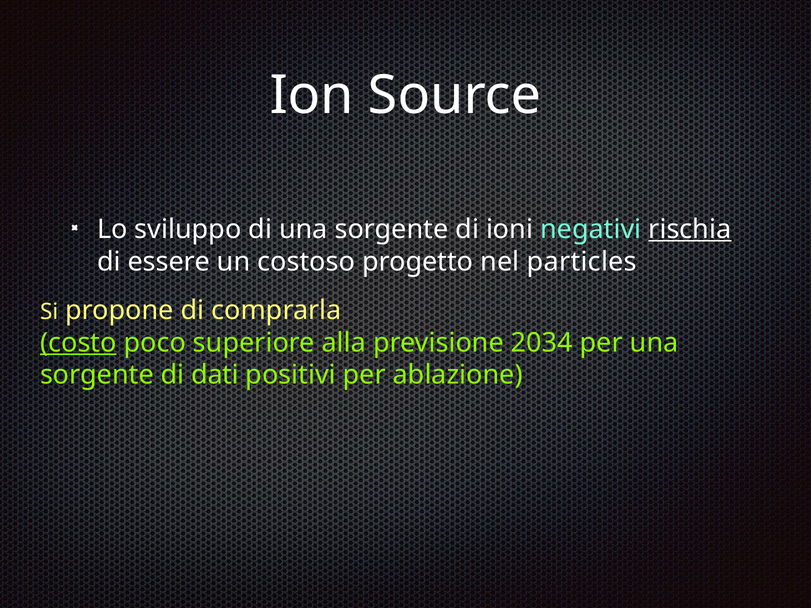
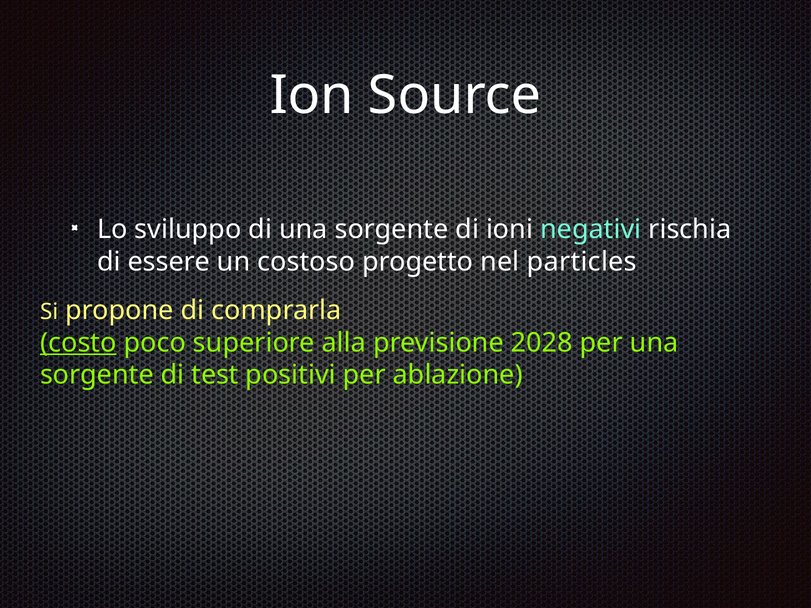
rischia underline: present -> none (690, 229)
2034: 2034 -> 2028 (542, 343)
dati: dati -> test (215, 375)
